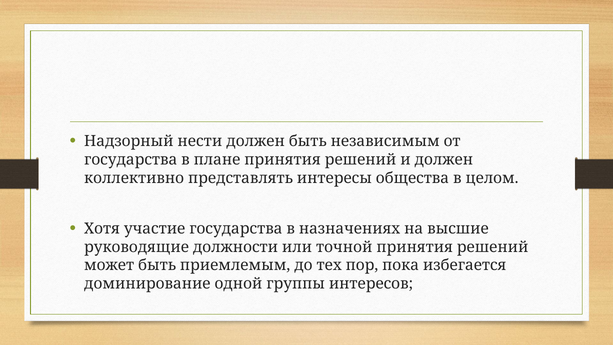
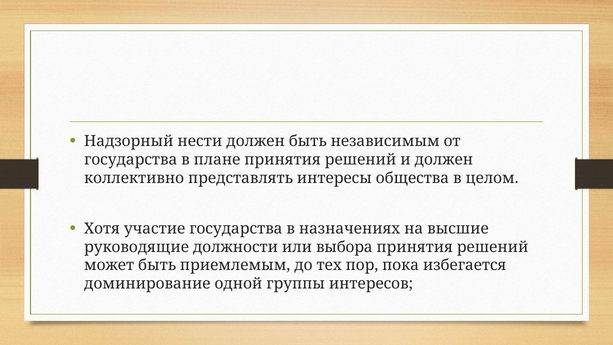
точной: точной -> выбора (344, 247)
